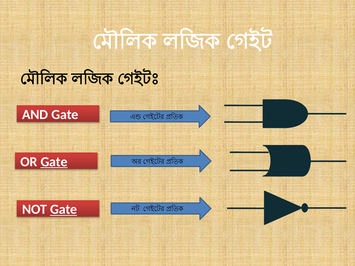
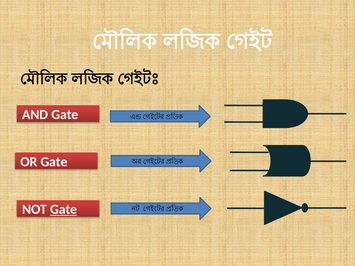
Gate underline: present -> none (54, 162)
